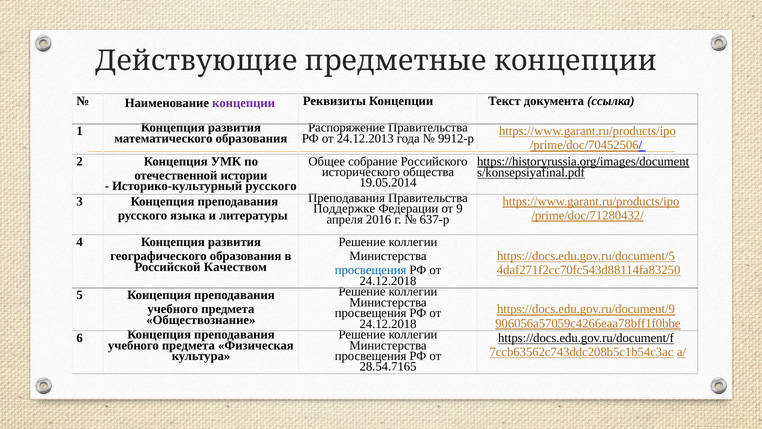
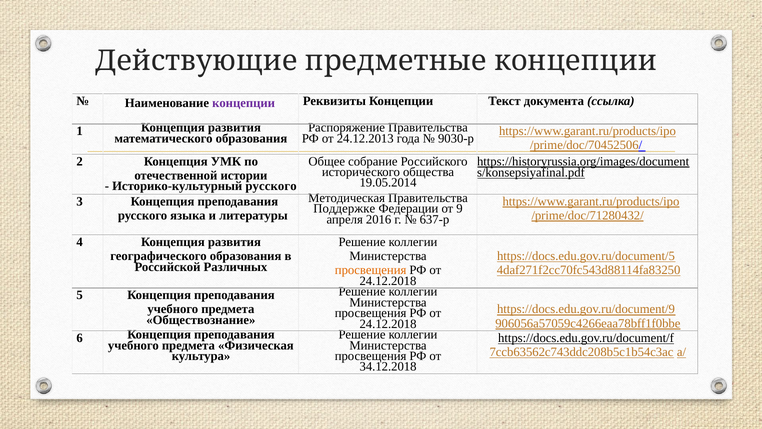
9912-р: 9912-р -> 9030-р (456, 138)
Преподавания: Преподавания -> Методическая (347, 198)
Качеством: Качеством -> Различных (235, 267)
просвещения colour: blue -> orange (371, 270)
28.54.7165: 28.54.7165 -> 34.12.2018 (388, 366)
